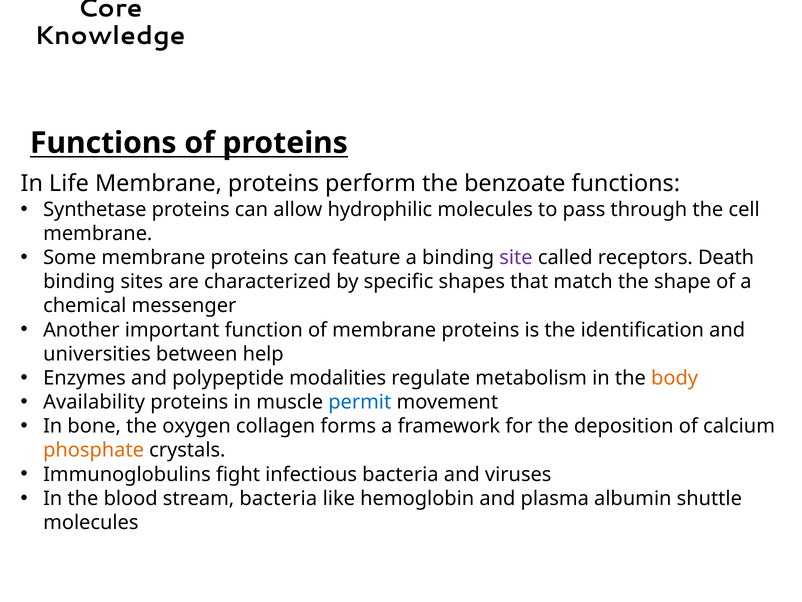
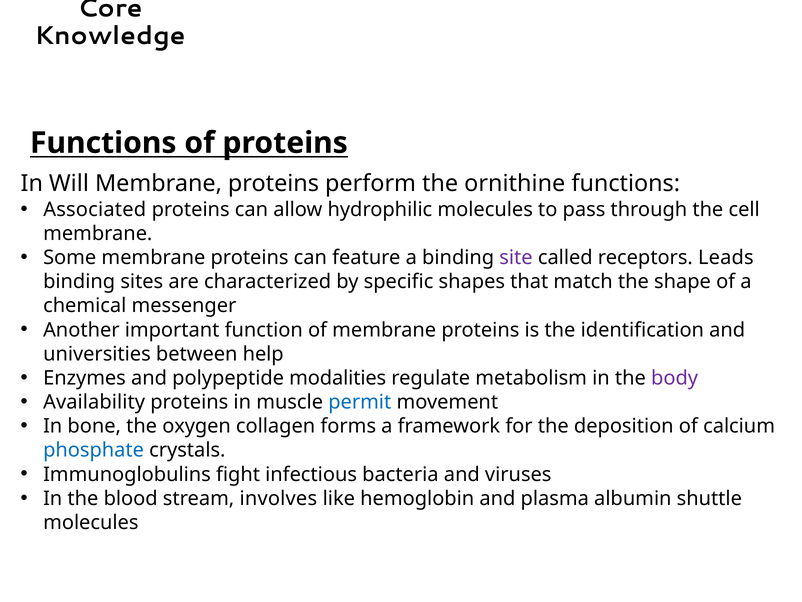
Life: Life -> Will (69, 184)
benzoate: benzoate -> ornithine (515, 184)
Synthetase: Synthetase -> Associated (95, 209)
Death: Death -> Leads (726, 257)
body colour: orange -> purple (675, 378)
phosphate colour: orange -> blue (94, 450)
stream bacteria: bacteria -> involves (278, 498)
